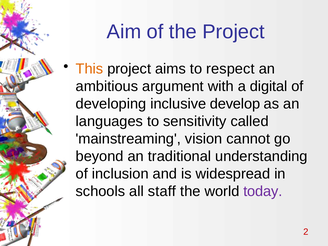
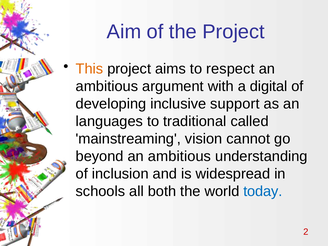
develop: develop -> support (235, 104)
sensitivity: sensitivity -> traditional (195, 121)
beyond an traditional: traditional -> ambitious (179, 156)
staff: staff -> both (162, 191)
today colour: purple -> blue (263, 191)
